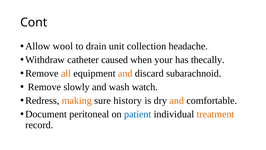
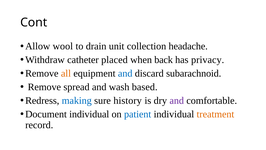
caused: caused -> placed (114, 60)
your: your -> back (164, 60)
thecally: thecally -> privacy (208, 60)
and colour: orange -> blue (125, 73)
slowly: slowly -> spread (76, 87)
watch: watch -> based (145, 87)
making colour: orange -> blue (77, 100)
and colour: orange -> purple (177, 100)
Document peritoneal: peritoneal -> individual (89, 114)
